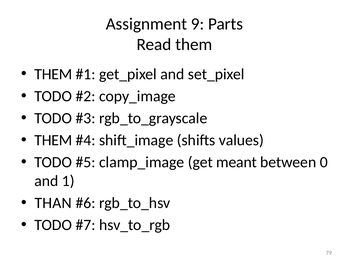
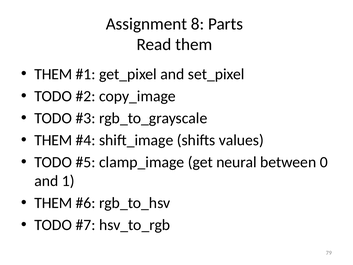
9: 9 -> 8 (198, 24)
meant: meant -> neural (237, 162)
THAN: THAN -> THEM (53, 203)
